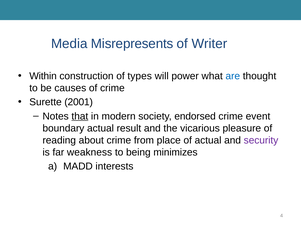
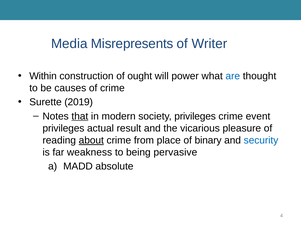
types: types -> ought (140, 76)
2001: 2001 -> 2019 (79, 102)
society endorsed: endorsed -> privileges (195, 116)
boundary: boundary -> privileges (63, 128)
about underline: none -> present (91, 140)
of actual: actual -> binary (208, 140)
security colour: purple -> blue (261, 140)
minimizes: minimizes -> pervasive (175, 152)
interests: interests -> absolute (114, 166)
